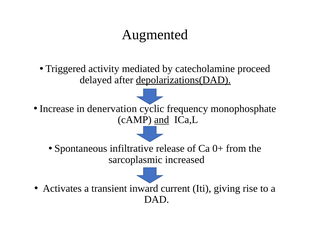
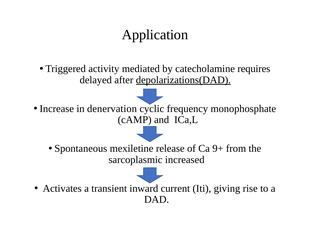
Augmented: Augmented -> Application (155, 35)
proceed: proceed -> requires (254, 69)
and underline: present -> none (162, 120)
infiltrative: infiltrative -> mexiletine (132, 149)
0+: 0+ -> 9+ (218, 149)
